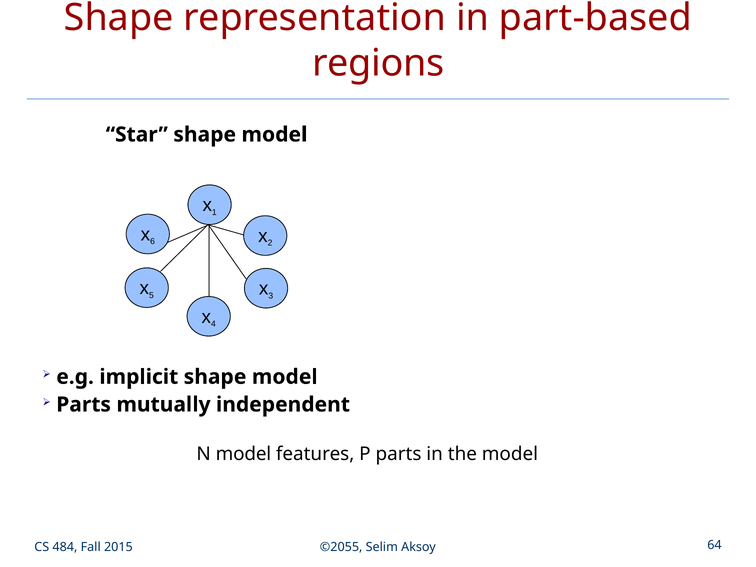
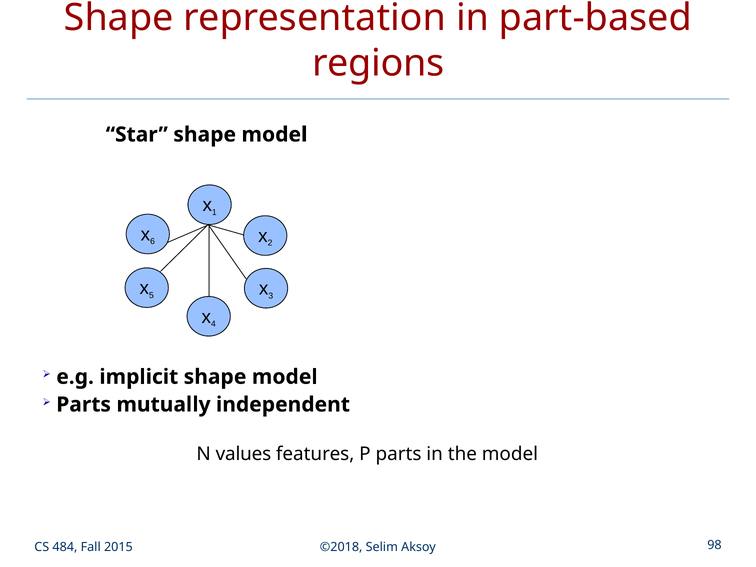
N model: model -> values (243, 454)
©2055: ©2055 -> ©2018 (341, 547)
64: 64 -> 98 (714, 545)
